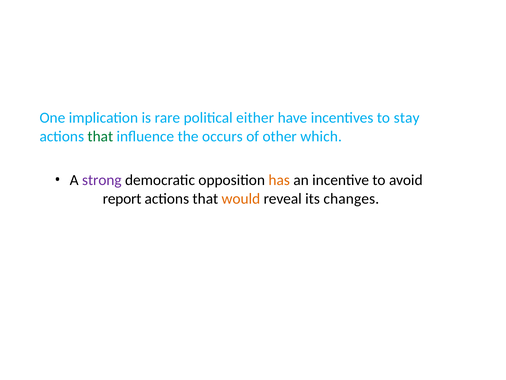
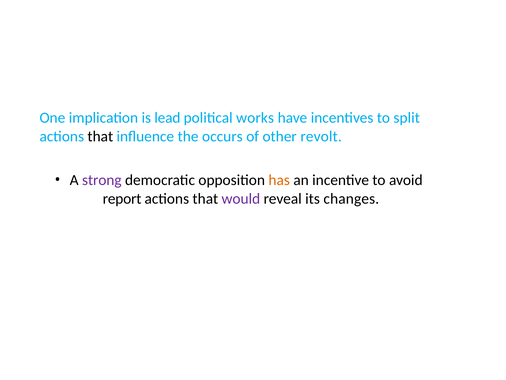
rare: rare -> lead (167, 118)
either: either -> works (255, 118)
stay: stay -> split (407, 118)
that colour: green -> black (100, 136)
which: which -> revolt (321, 136)
would colour: orange -> purple (241, 199)
